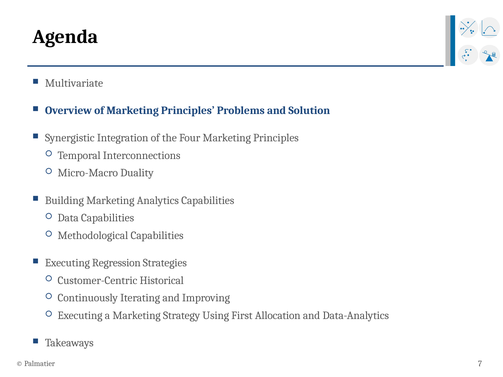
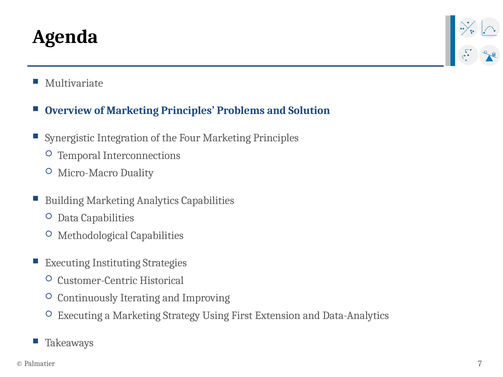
Regression: Regression -> Instituting (116, 263)
Allocation: Allocation -> Extension (278, 316)
